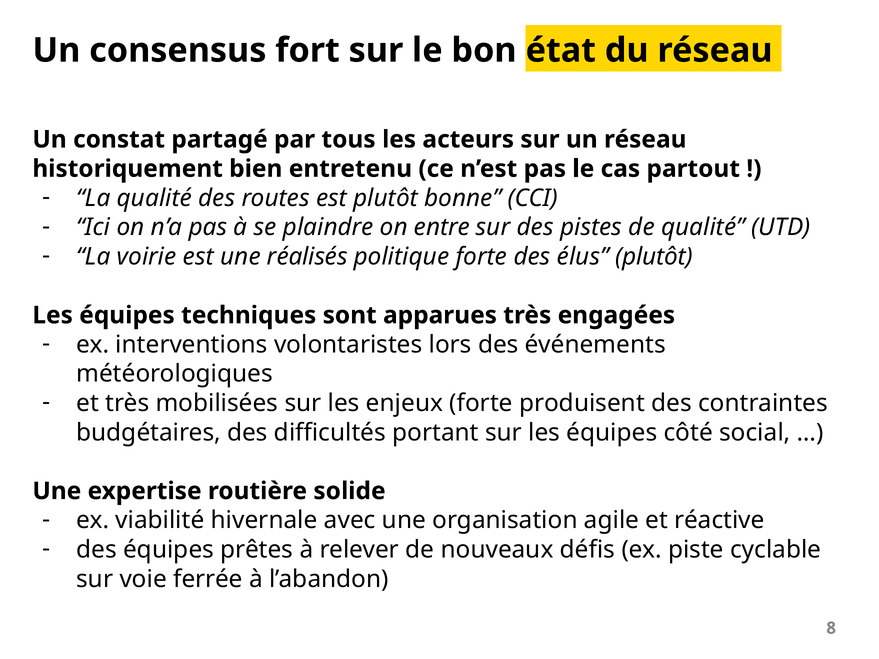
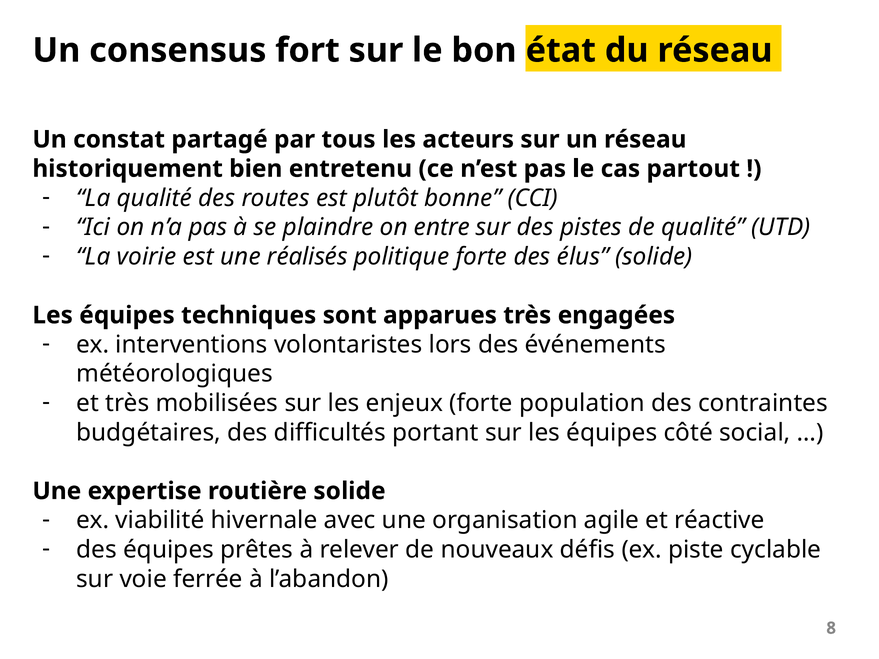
élus plutôt: plutôt -> solide (654, 257)
produisent: produisent -> population (582, 403)
